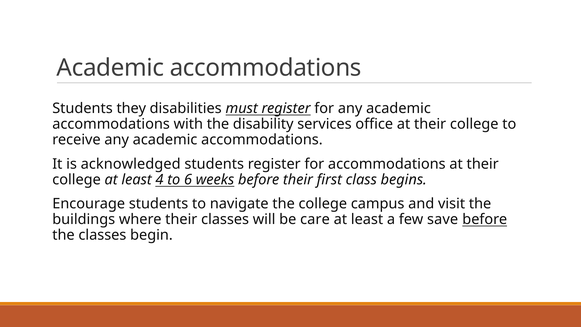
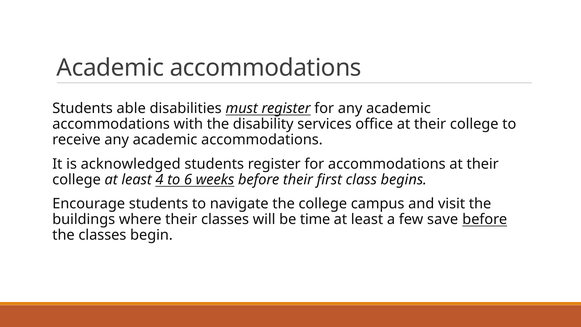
they: they -> able (131, 108)
care: care -> time (315, 219)
